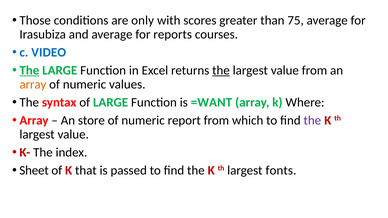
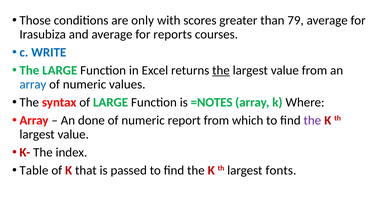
75: 75 -> 79 (296, 20)
VIDEO: VIDEO -> WRITE (49, 52)
The underline: present -> none (29, 70)
array colour: orange -> blue (33, 84)
=WANT: =WANT -> =NOTES (212, 102)
store: store -> done (91, 120)
Sheet: Sheet -> Table (34, 170)
